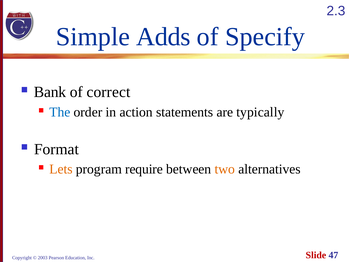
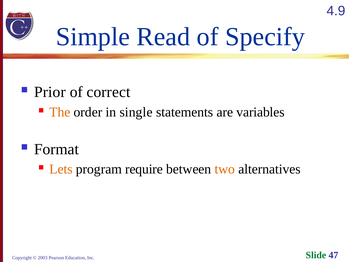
2.3: 2.3 -> 4.9 (336, 11)
Adds: Adds -> Read (163, 37)
Bank: Bank -> Prior (50, 92)
The colour: blue -> orange (60, 112)
action: action -> single (136, 112)
typically: typically -> variables (261, 112)
Slide colour: red -> green (316, 255)
